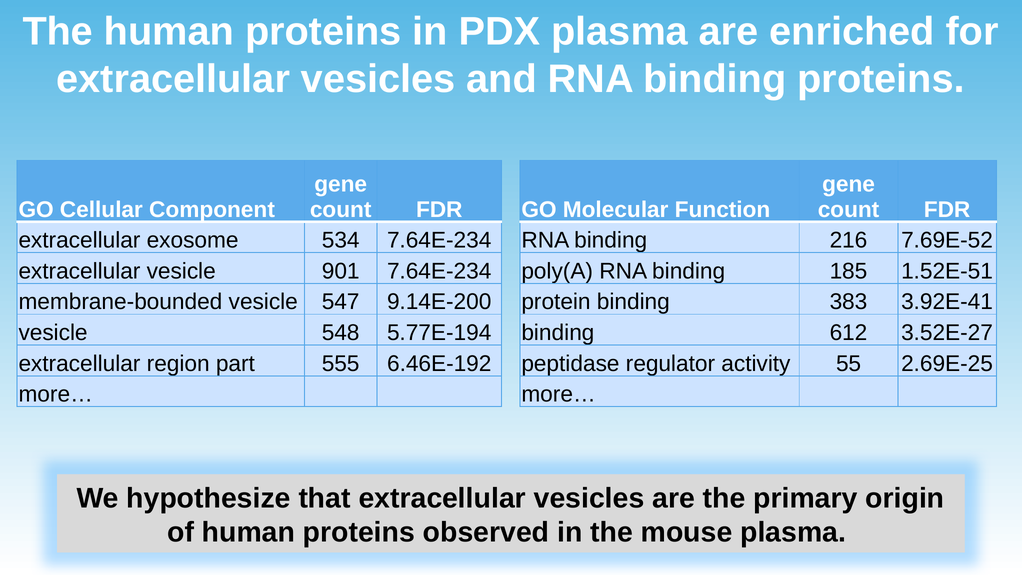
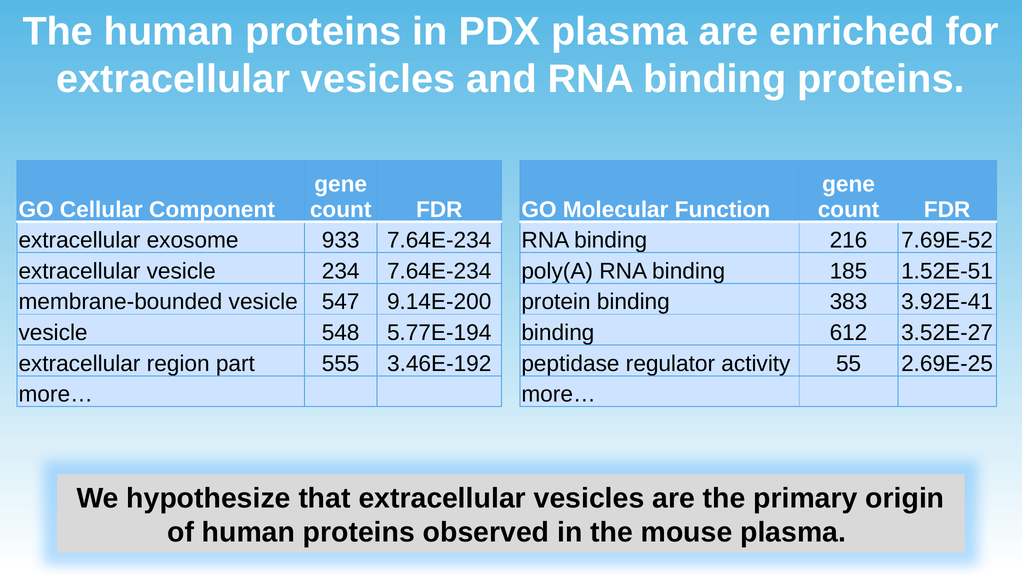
534: 534 -> 933 (341, 240)
901: 901 -> 234 (341, 271)
6.46E-192: 6.46E-192 -> 3.46E-192 (439, 363)
